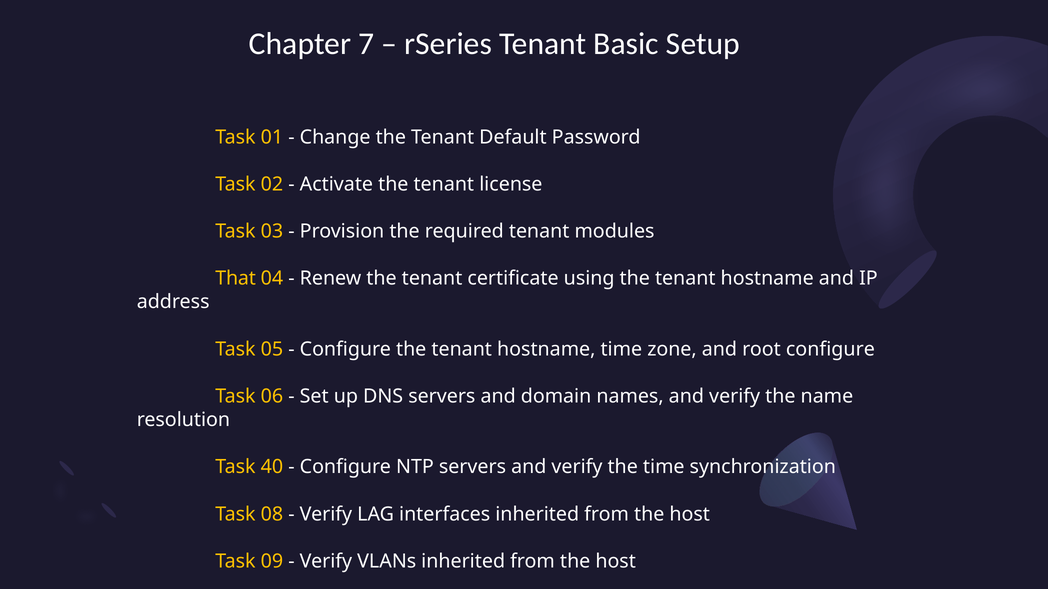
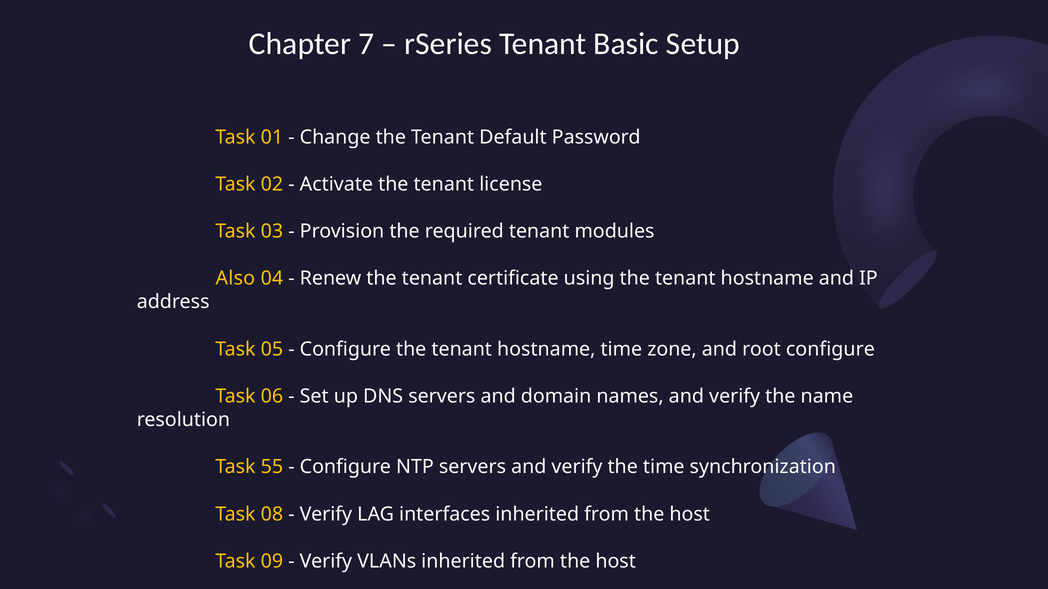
That: That -> Also (235, 279)
40: 40 -> 55 (272, 467)
